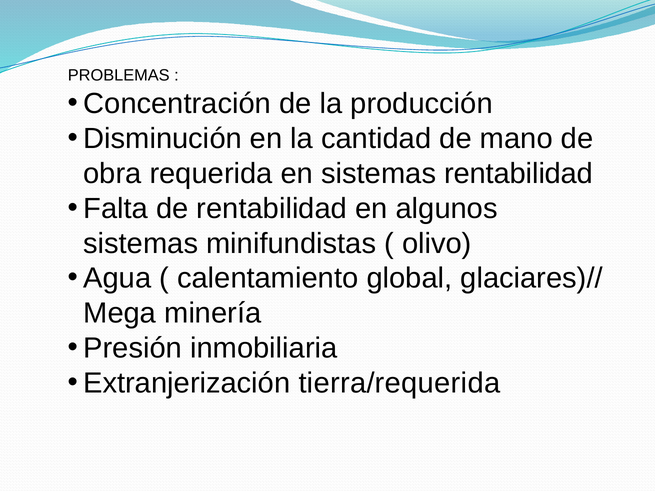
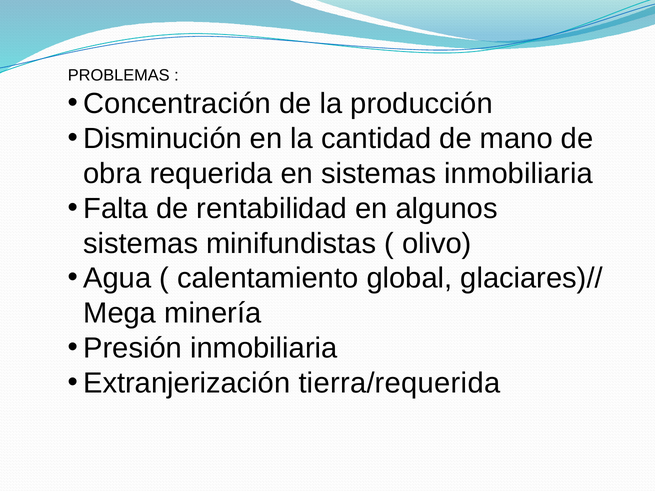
sistemas rentabilidad: rentabilidad -> inmobiliaria (519, 174)
